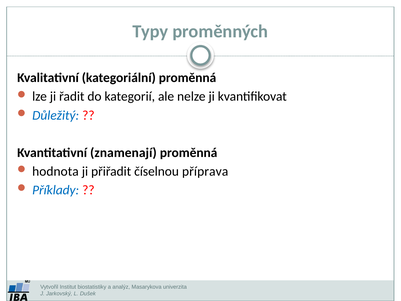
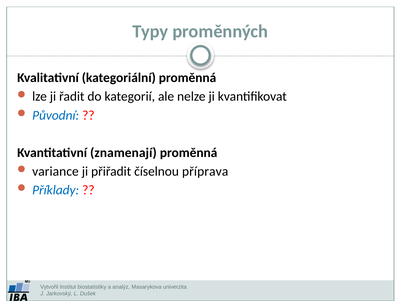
Důležitý: Důležitý -> Původní (56, 115)
hodnota: hodnota -> variance (55, 171)
